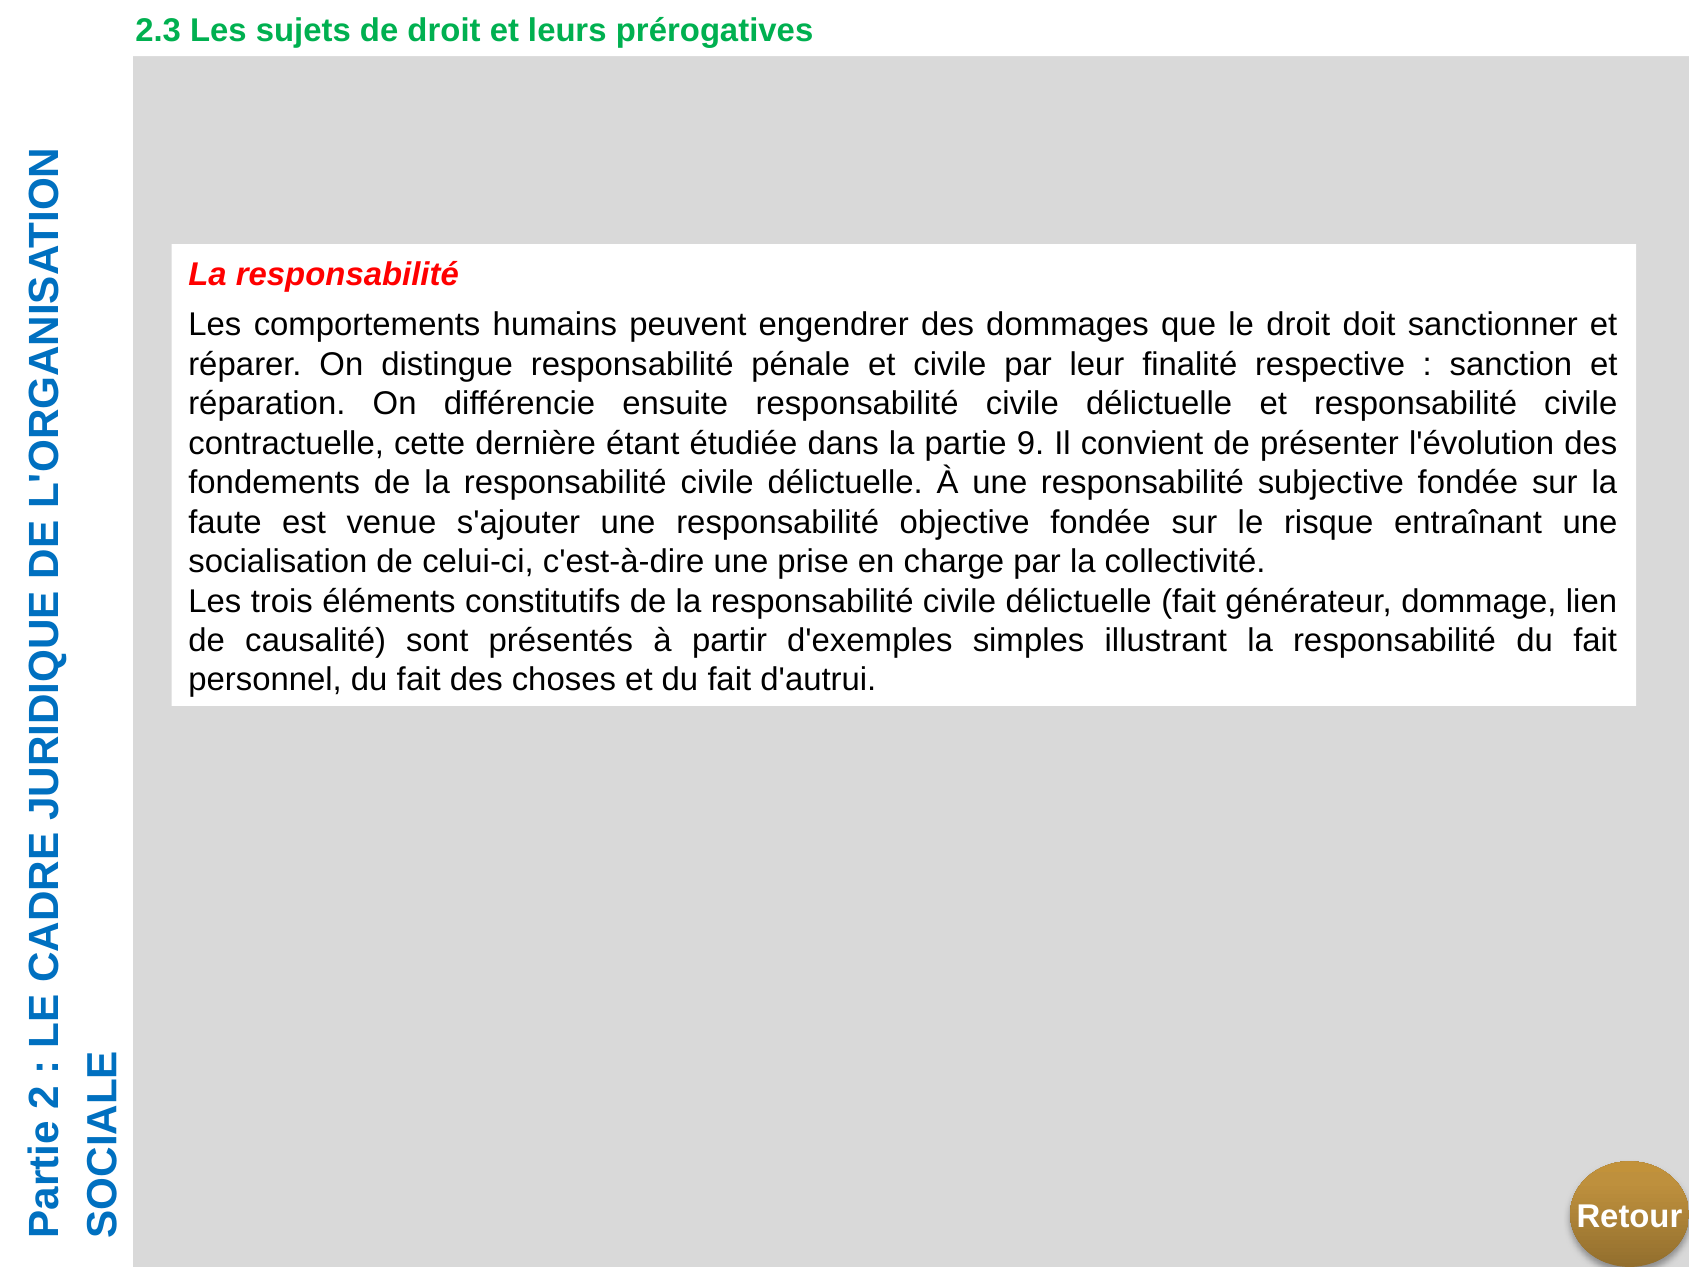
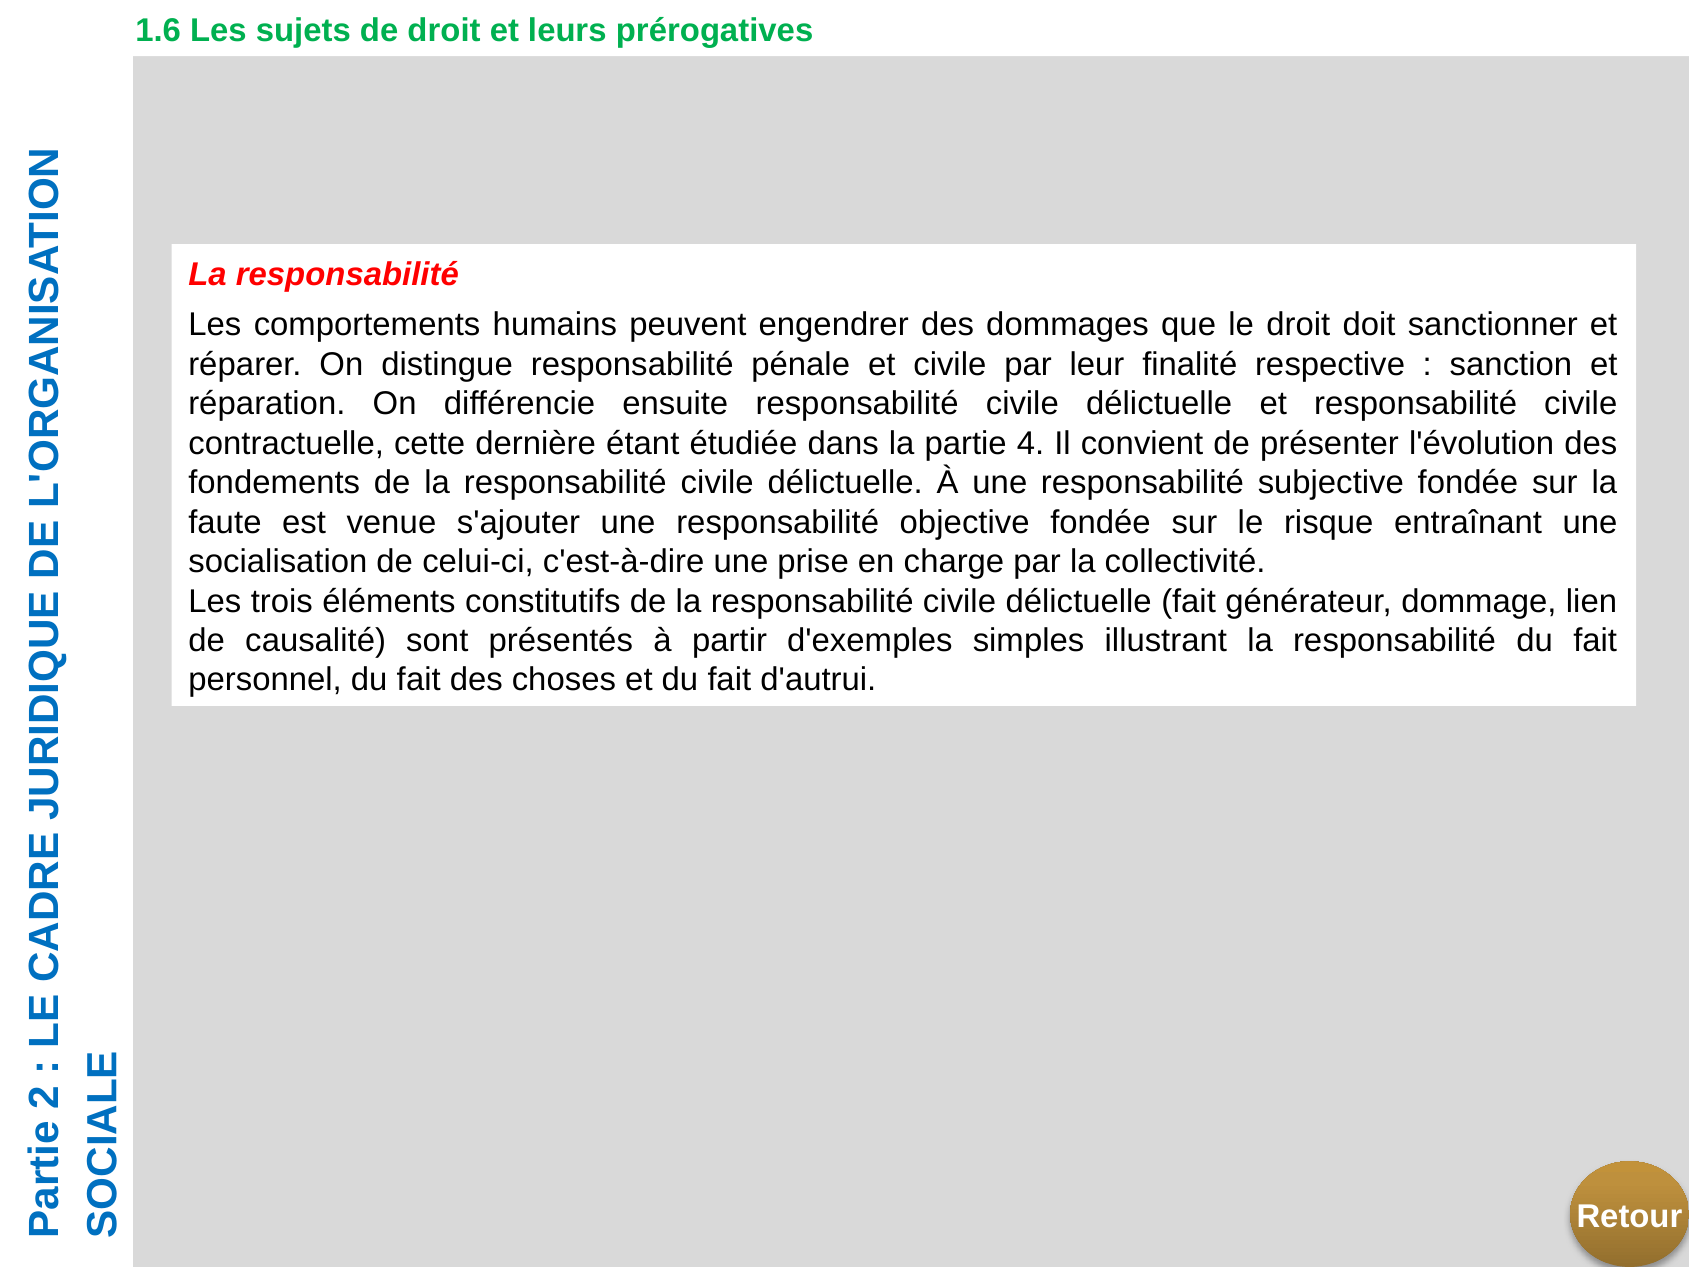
2.3: 2.3 -> 1.6 (158, 30)
9: 9 -> 4 (1031, 443)
